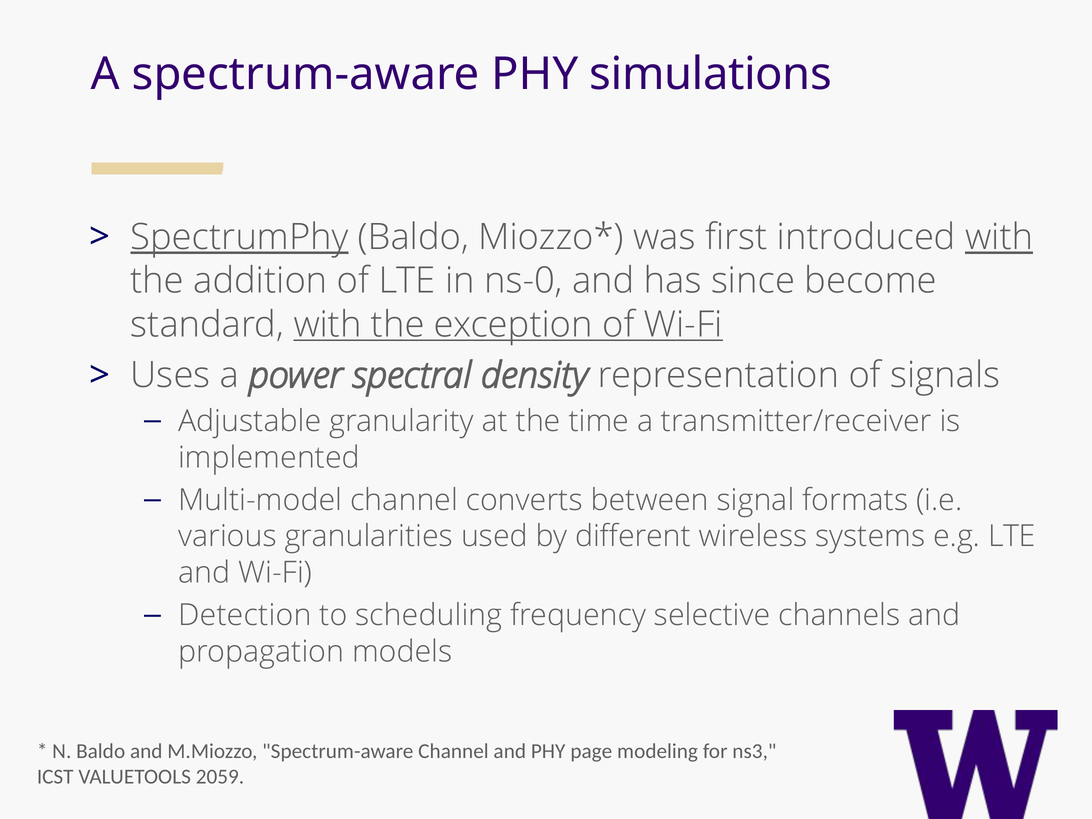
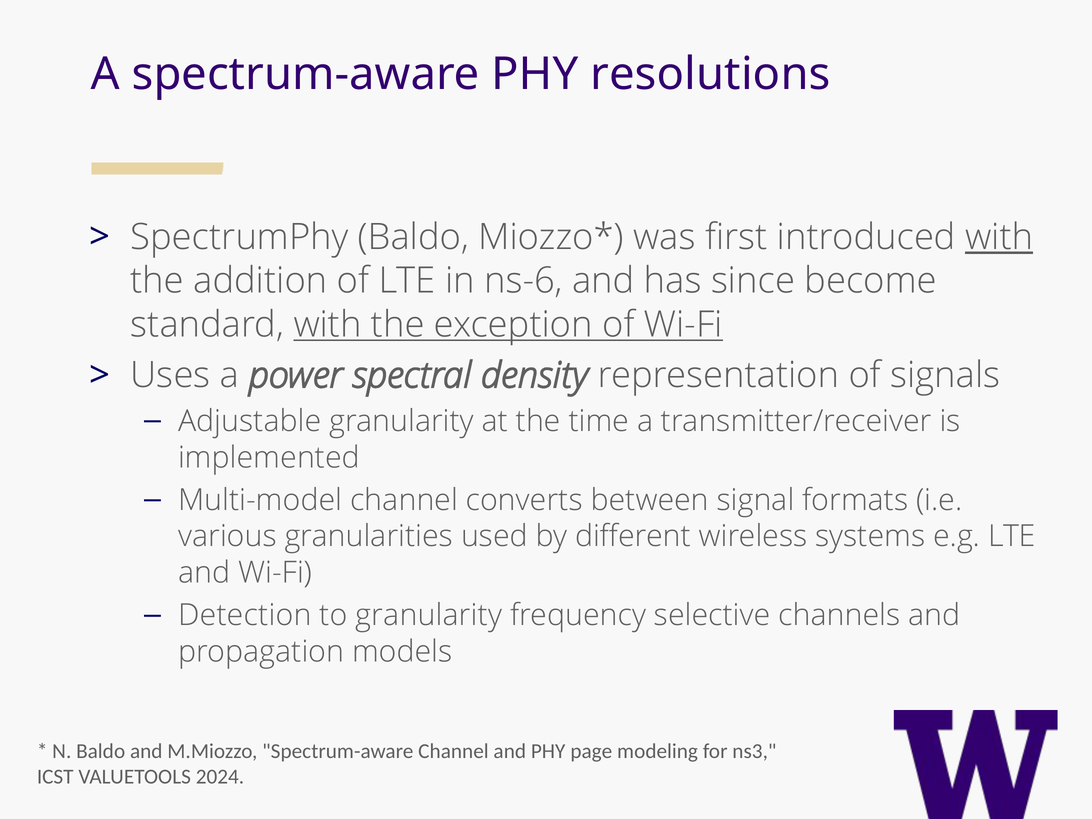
simulations: simulations -> resolutions (710, 74)
SpectrumPhy underline: present -> none (239, 237)
ns-0: ns-0 -> ns-6 (523, 281)
to scheduling: scheduling -> granularity (429, 615)
2059: 2059 -> 2024 (220, 777)
